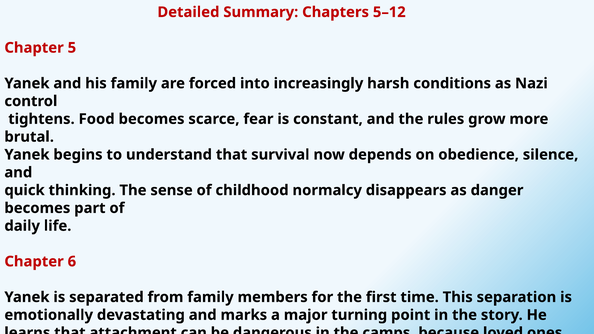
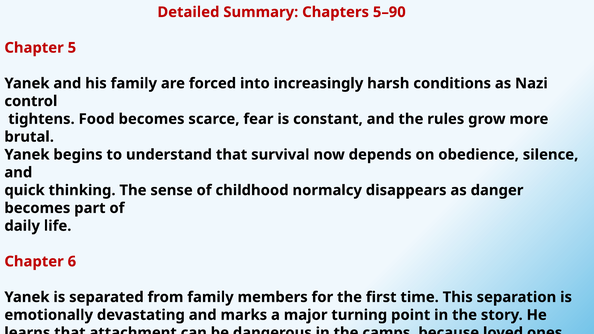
5–12: 5–12 -> 5–90 (389, 12)
